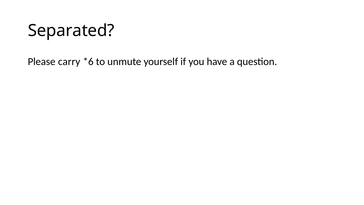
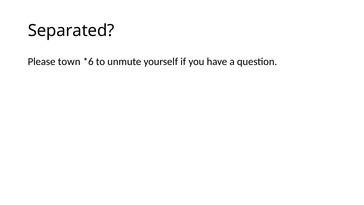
carry: carry -> town (69, 62)
